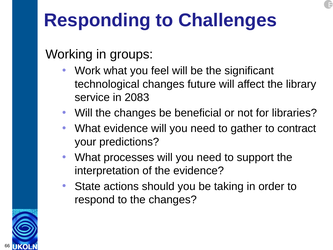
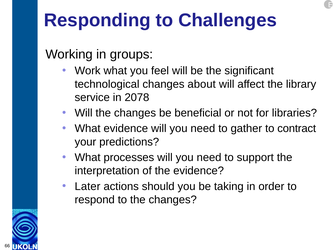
future: future -> about (202, 84)
2083: 2083 -> 2078 (137, 97)
State: State -> Later (88, 186)
